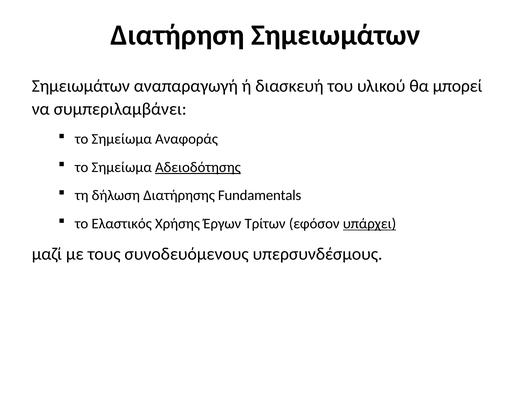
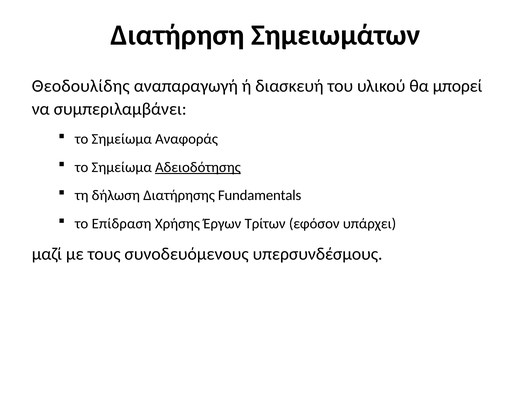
Σημειωμάτων: Σημειωμάτων -> Θεοδουλίδης (81, 86)
Ελαστικός: Ελαστικός -> Επίδραση (122, 224)
υπάρχει underline: present -> none (370, 224)
